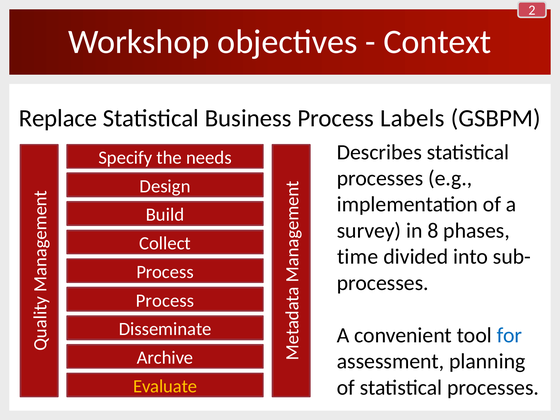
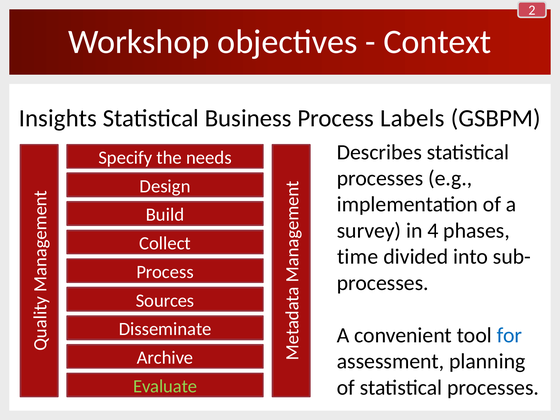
Replace: Replace -> Insights (58, 118)
8: 8 -> 4 (433, 231)
Process: Process -> Sources (165, 301)
Evaluate colour: yellow -> light green (165, 386)
